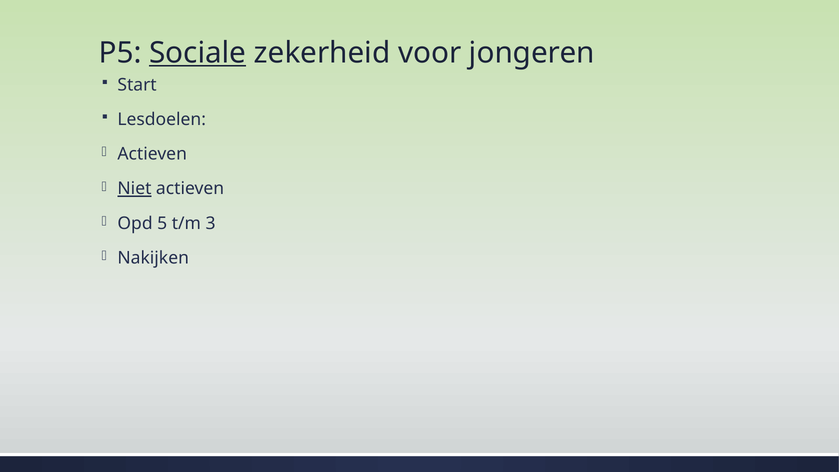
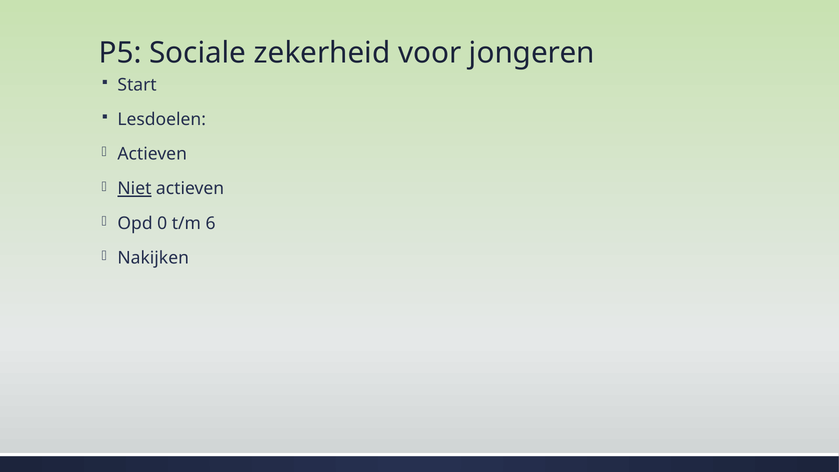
Sociale underline: present -> none (198, 53)
5: 5 -> 0 (162, 223)
3: 3 -> 6 (211, 223)
